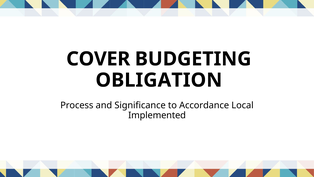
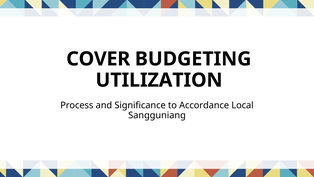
OBLIGATION: OBLIGATION -> UTILIZATION (159, 80)
Implemented: Implemented -> Sangguniang (157, 115)
